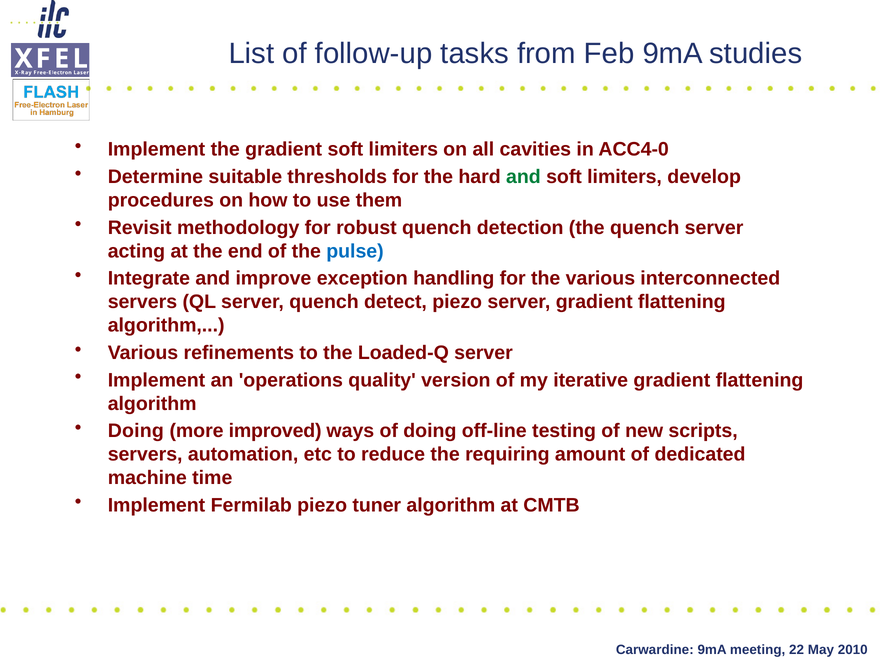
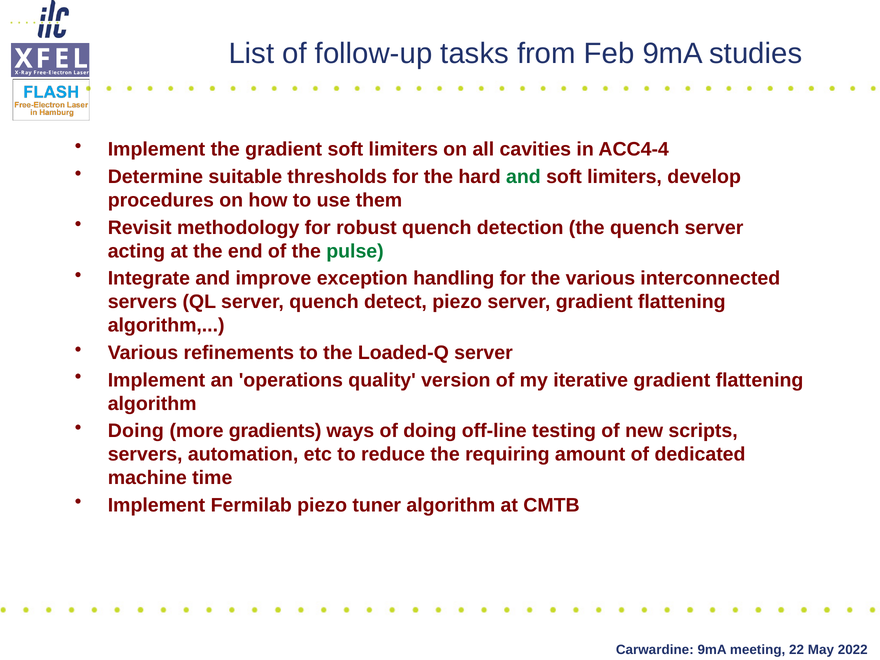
ACC4-0: ACC4-0 -> ACC4-4 (634, 149)
pulse colour: blue -> green (355, 251)
improved: improved -> gradients (275, 431)
2010: 2010 -> 2022 (853, 650)
